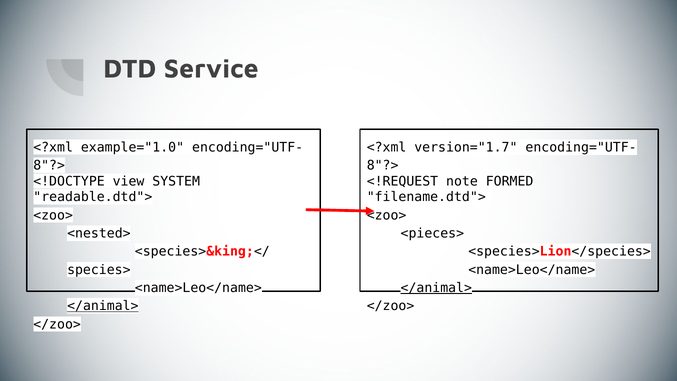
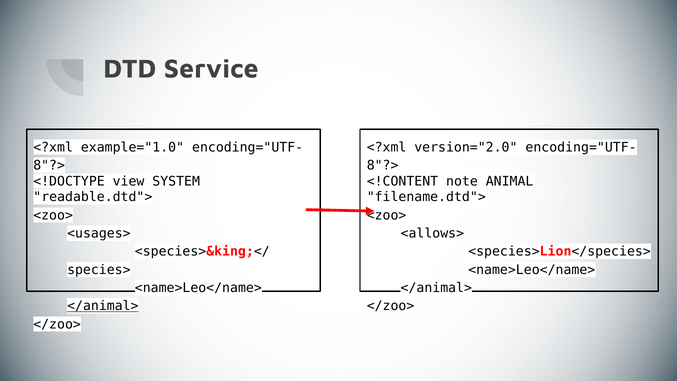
version="1.7: version="1.7 -> version="2.0 (466, 147)
<!REQUEST: <!REQUEST -> <!CONTENT (402, 181)
FORMED: FORMED -> ANIMAL (510, 181)
<nested>: <nested> -> <usages> (99, 233)
<pieces>: <pieces> -> <allows> (432, 233)
</animal> underline: present -> none (436, 288)
